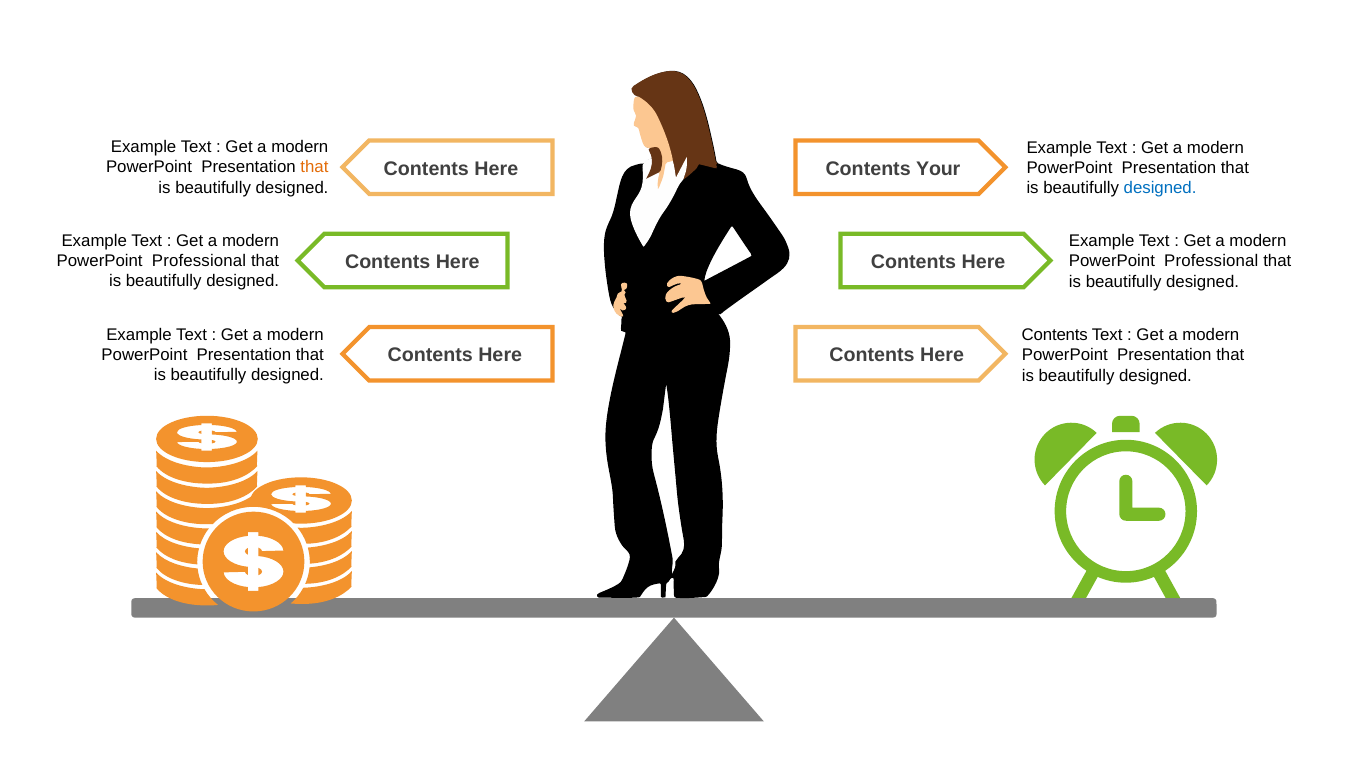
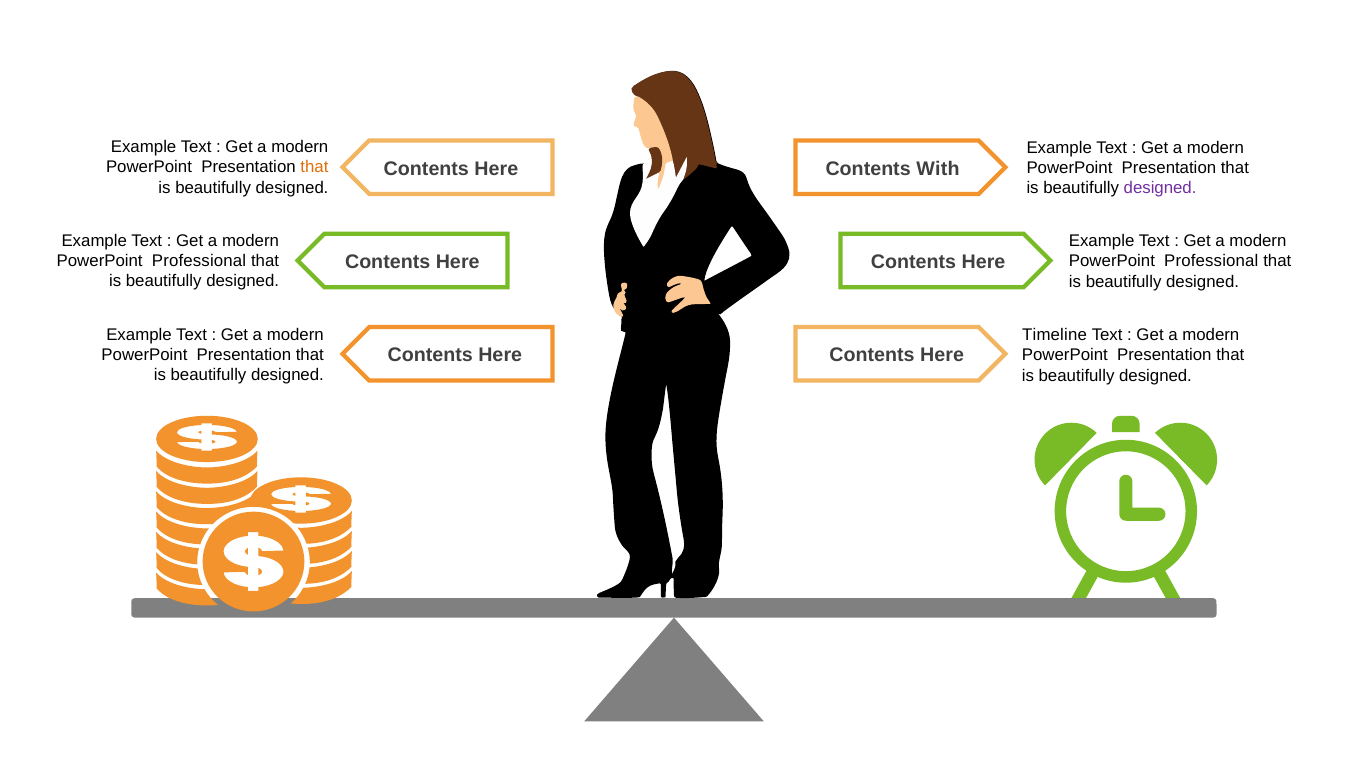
Your: Your -> With (938, 169)
designed colour: blue -> purple (1160, 188)
Contents: Contents -> Timeline (1055, 335)
